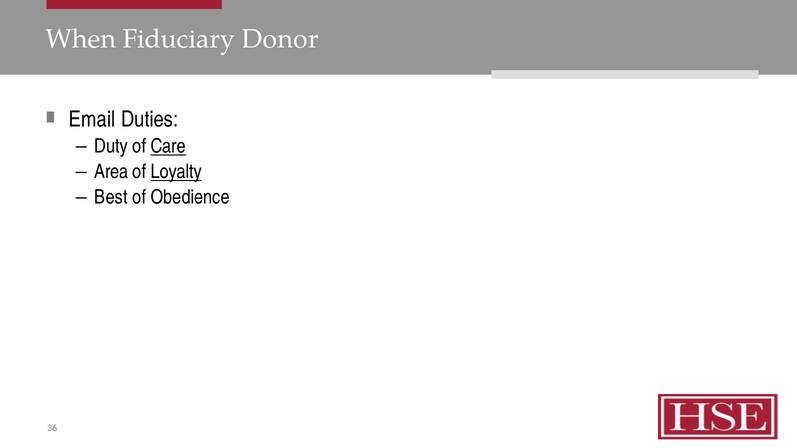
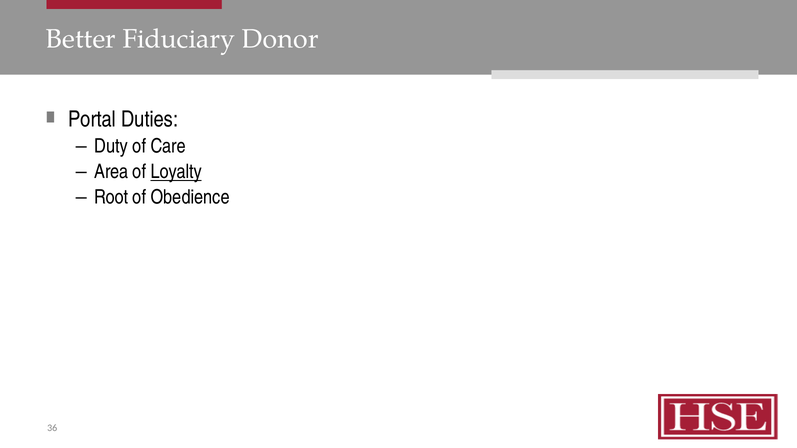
When: When -> Better (81, 39)
Email: Email -> Portal (92, 120)
Care underline: present -> none (168, 146)
Best: Best -> Root (111, 197)
